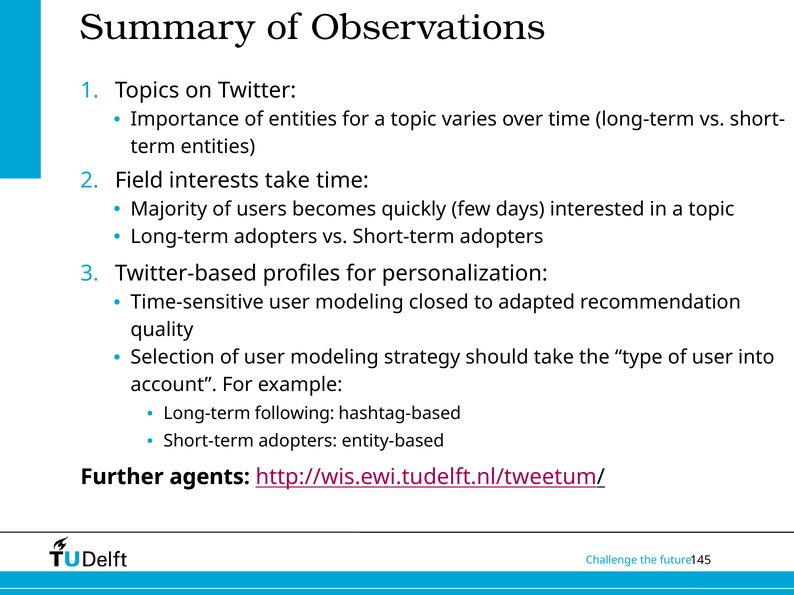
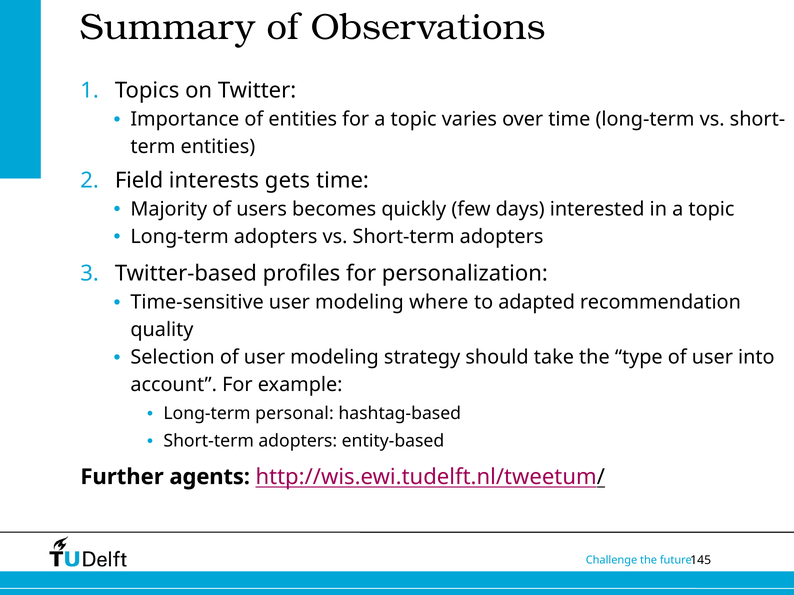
interests take: take -> gets (287, 180)
closed: closed -> where (439, 303)
following: following -> personal (294, 414)
